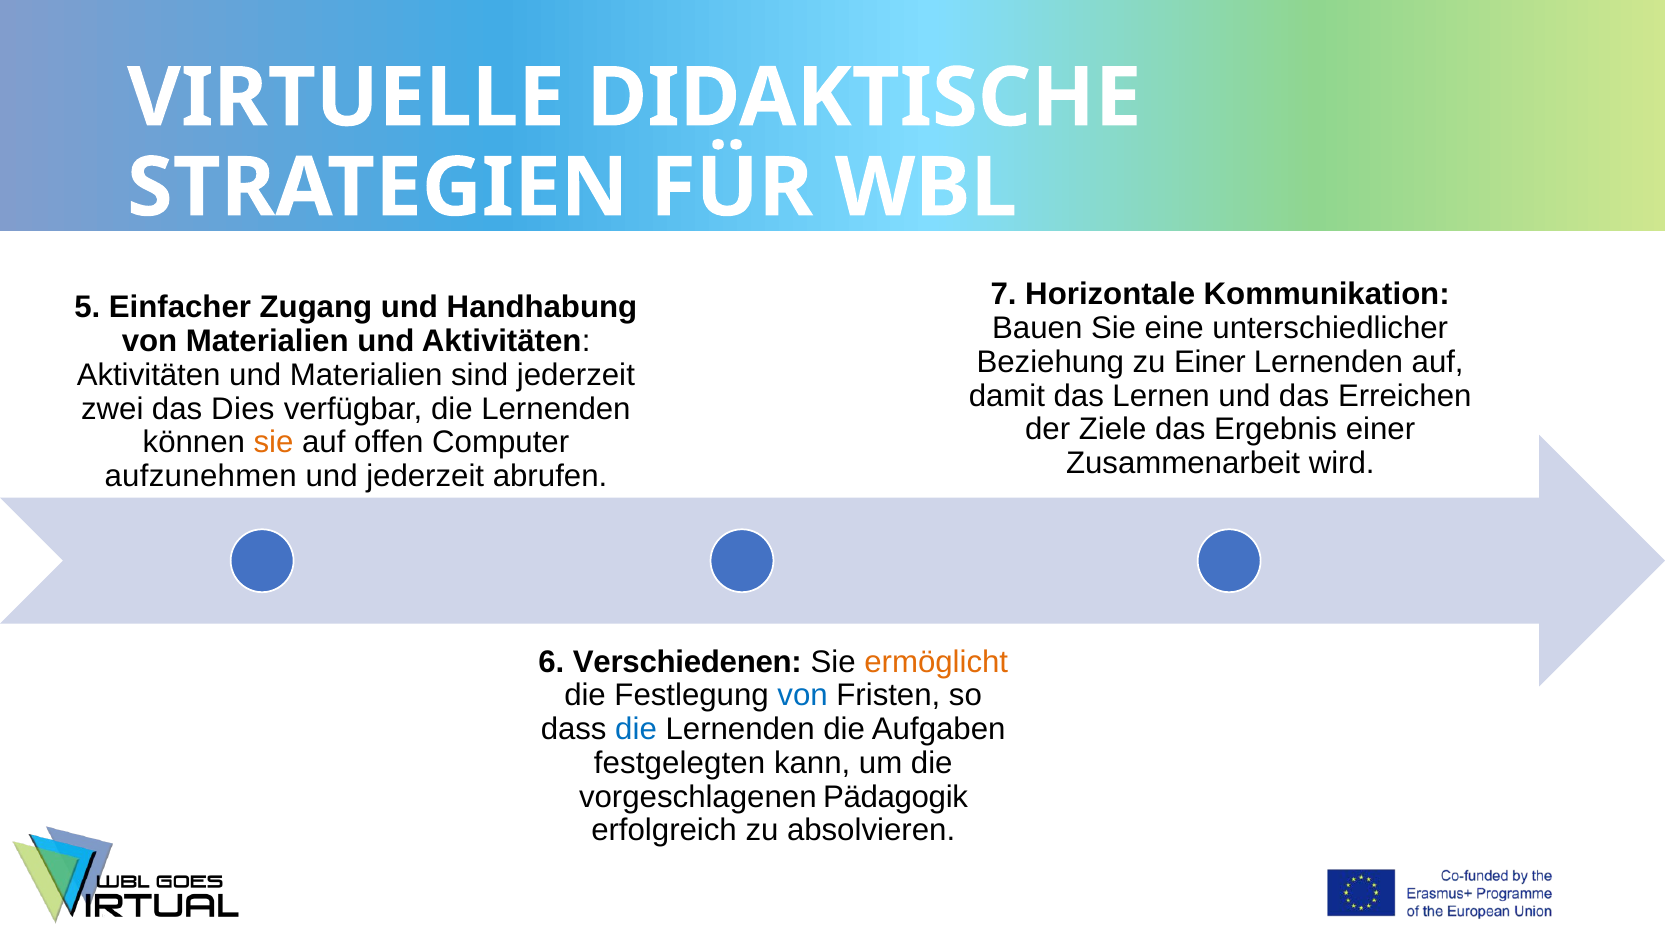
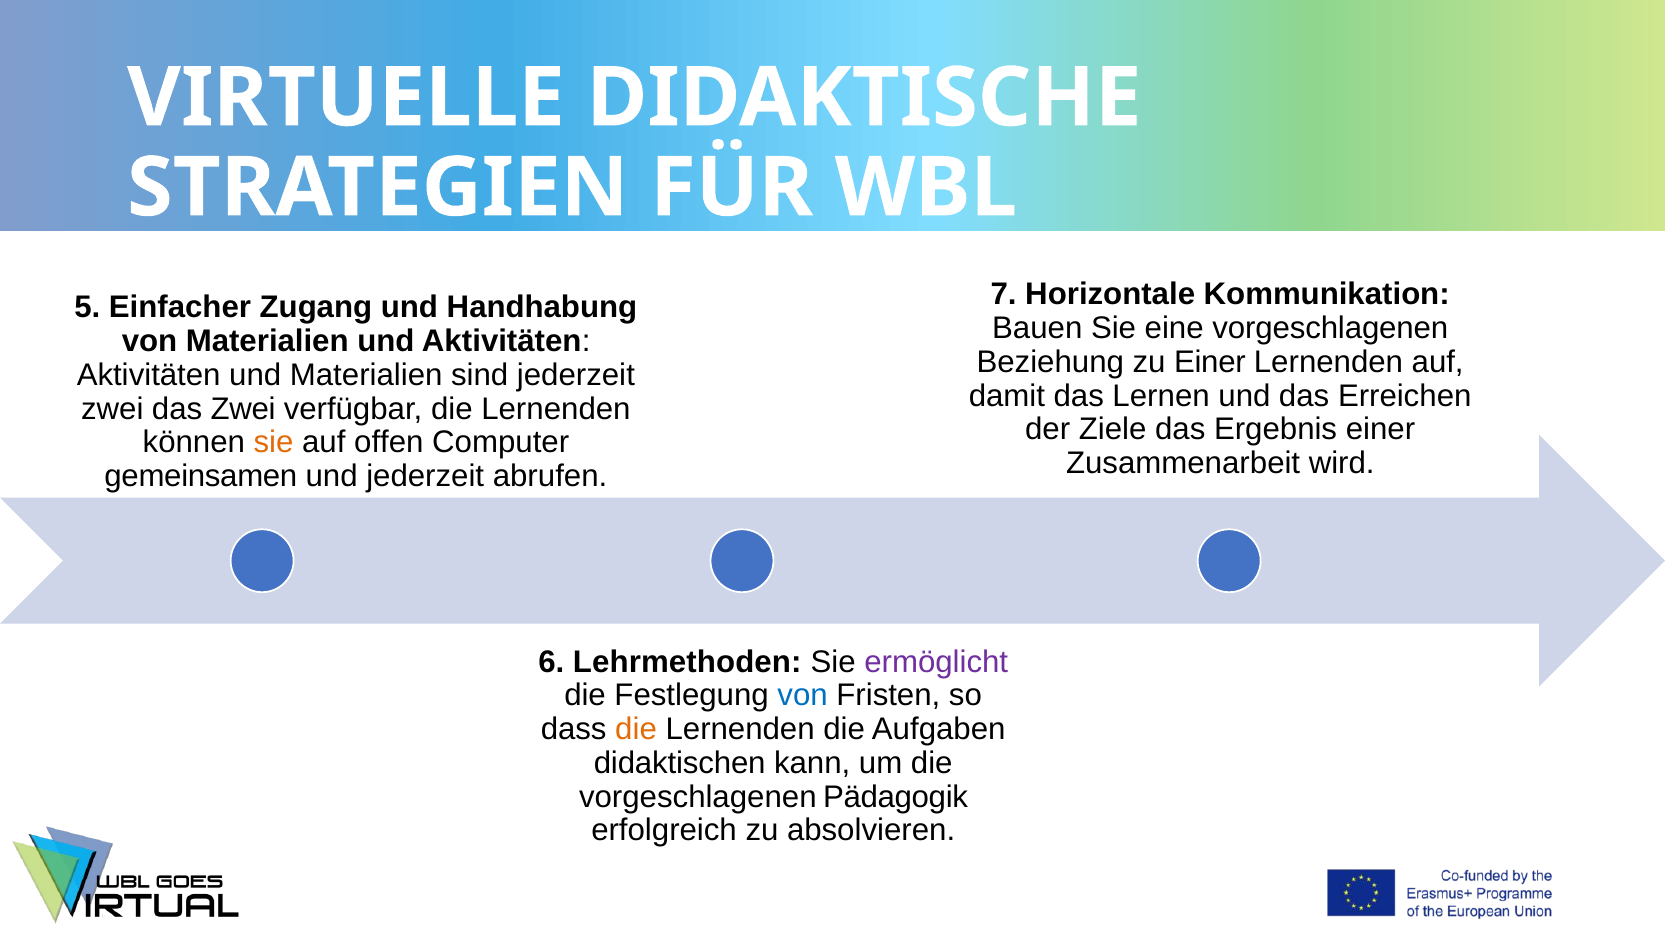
eine unterschiedlicher: unterschiedlicher -> vorgeschlagenen (1330, 329)
das Dies: Dies -> Zwei (243, 409)
aufzunehmen: aufzunehmen -> gemeinsamen (201, 476)
Verschiedenen: Verschiedenen -> Lehrmethoden (687, 662)
ermöglicht colour: orange -> purple (936, 662)
die colour: blue -> orange (636, 730)
festgelegten: festgelegten -> didaktischen (680, 764)
